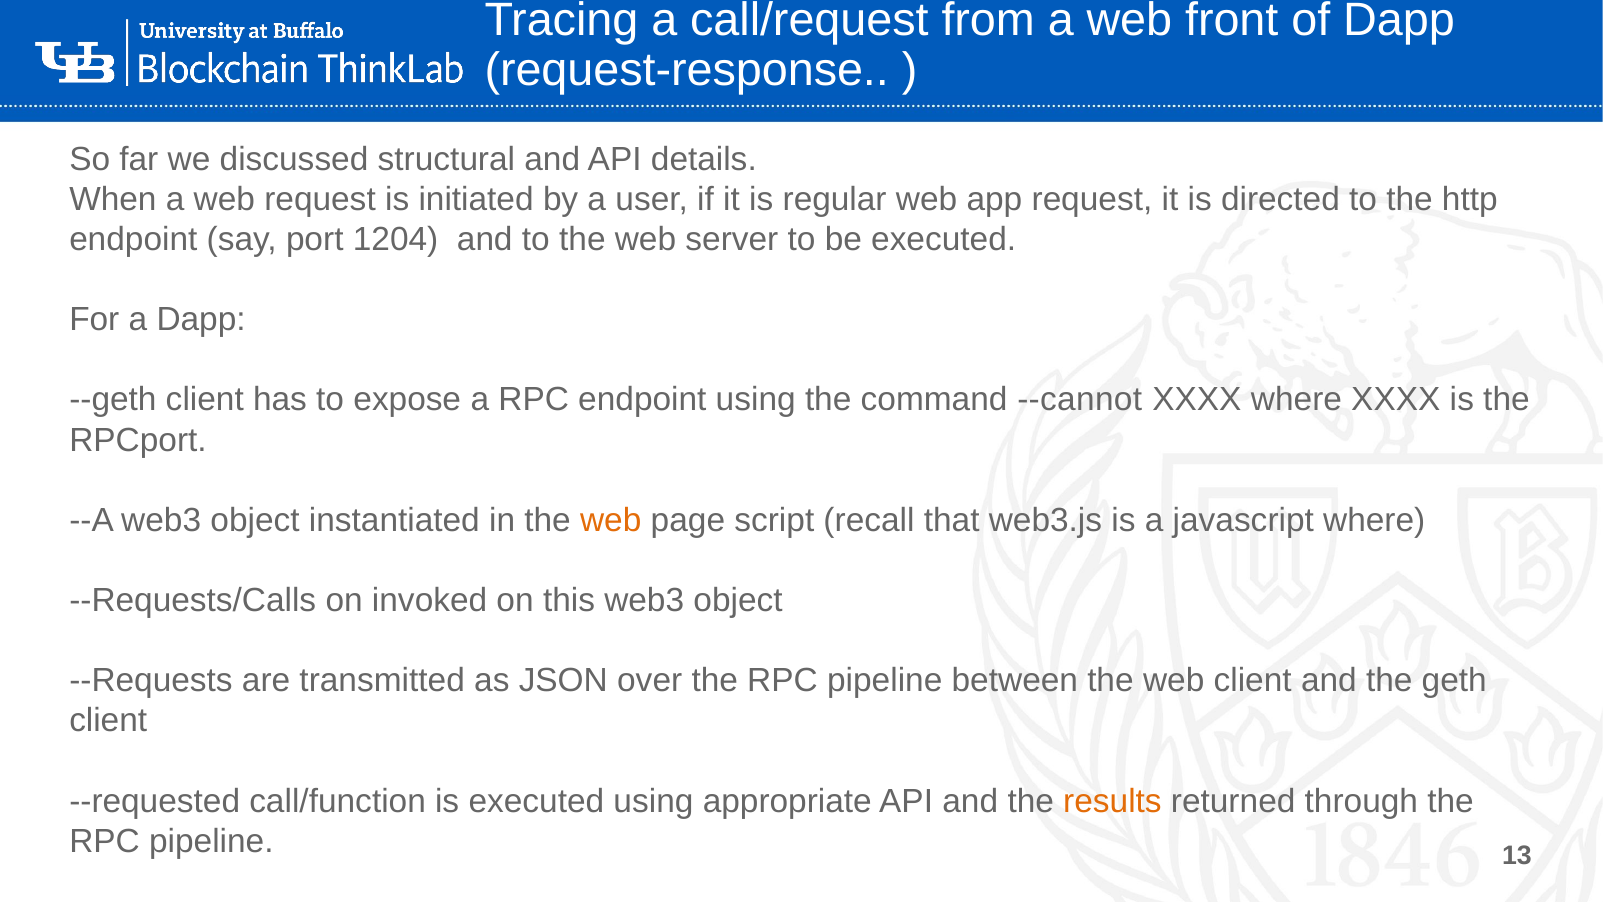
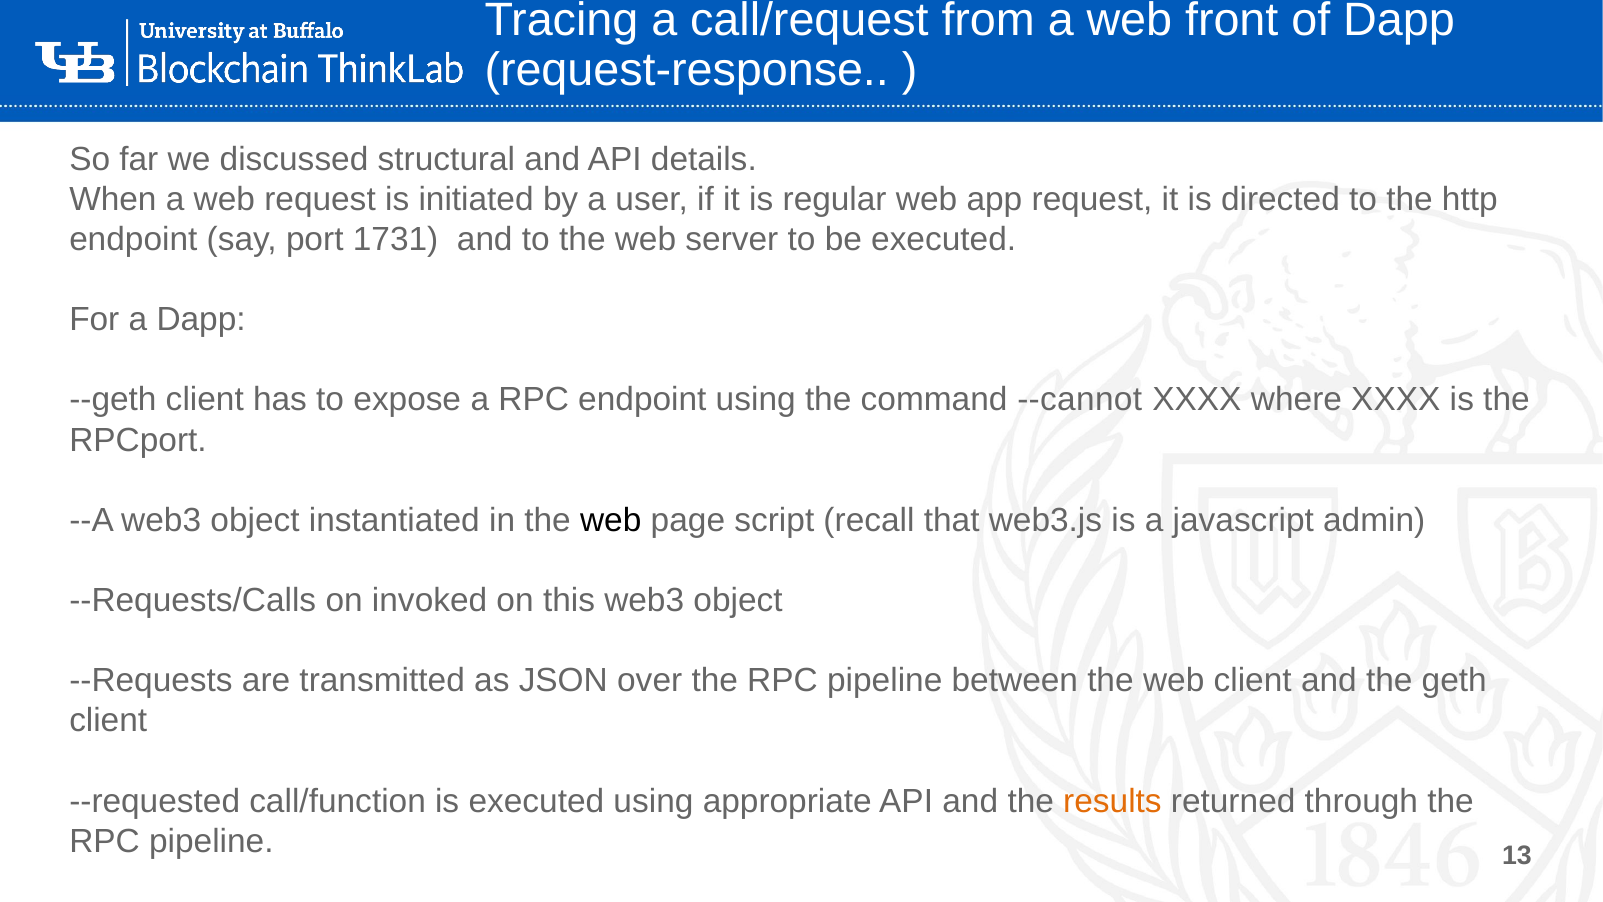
1204: 1204 -> 1731 (396, 239)
web colour: orange -> black (611, 520)
javascript where: where -> admin (1374, 520)
